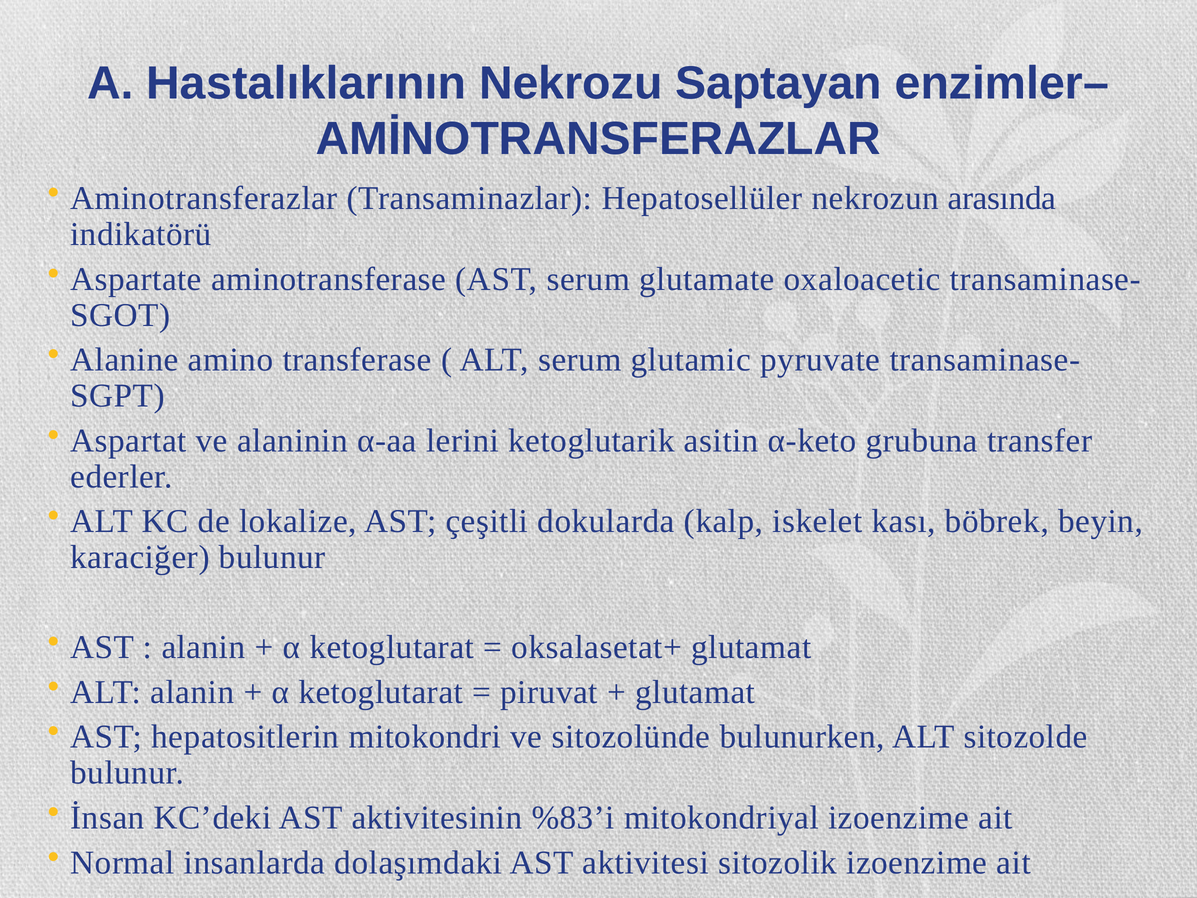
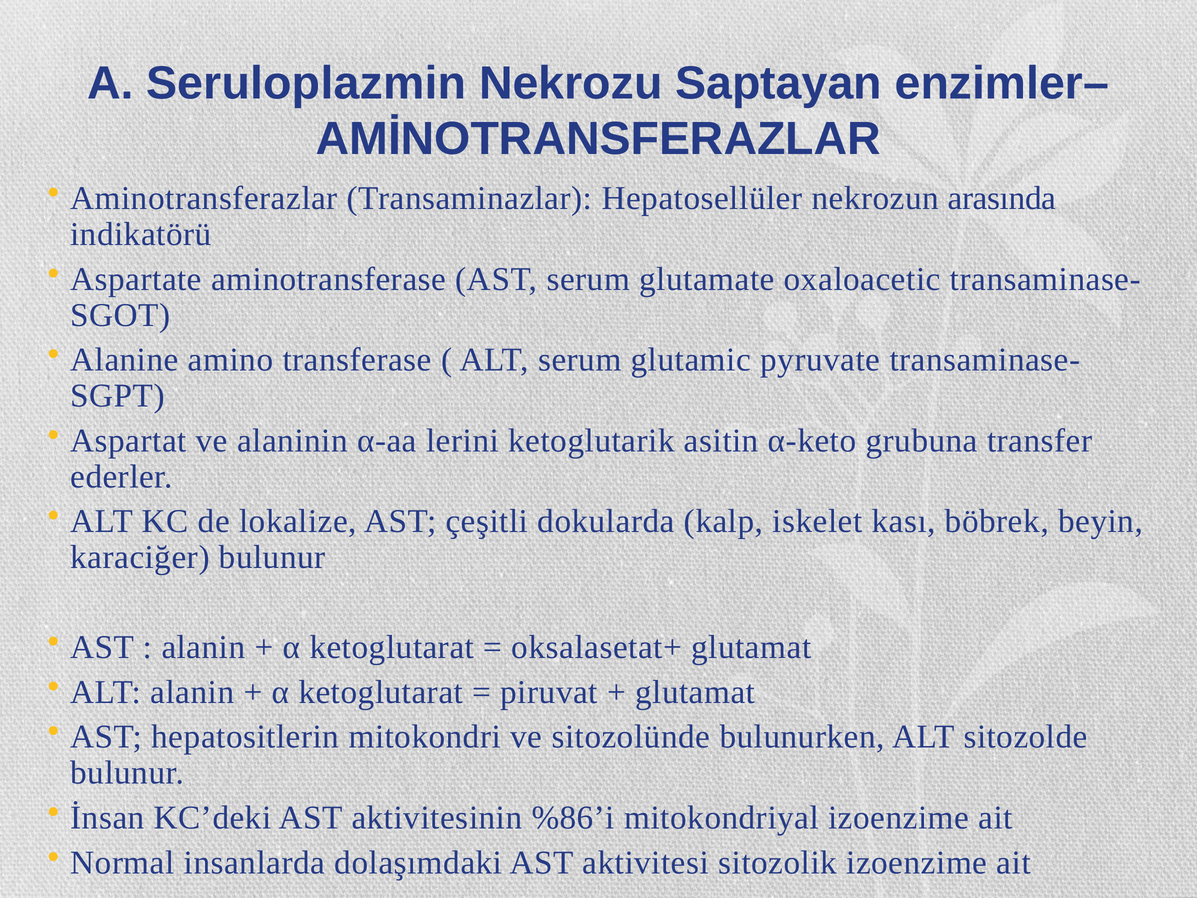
Hastalıklarının: Hastalıklarının -> Seruloplazmin (306, 83)
%83’i: %83’i -> %86’i (573, 817)
